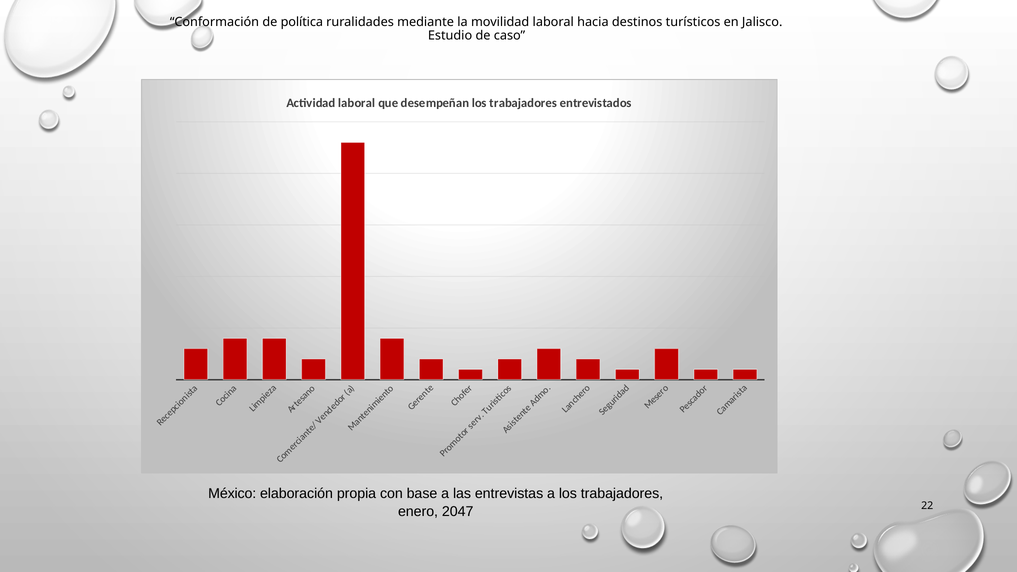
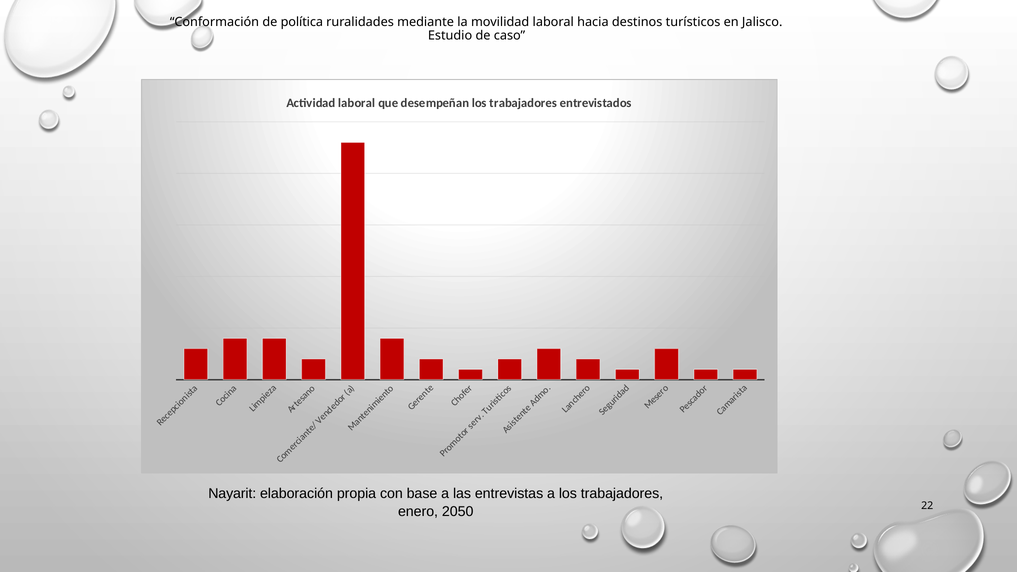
México: México -> Nayarit (232, 493)
2047: 2047 -> 2050 (458, 512)
